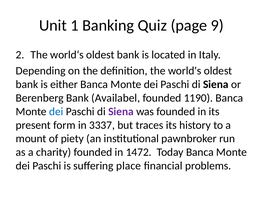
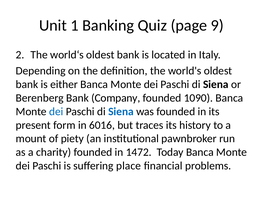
Availabel: Availabel -> Company (116, 98)
1190: 1190 -> 1090 (198, 98)
Siena colour: purple -> blue (121, 112)
3337: 3337 -> 6016 (102, 125)
